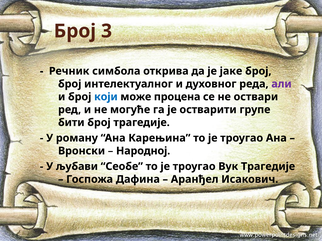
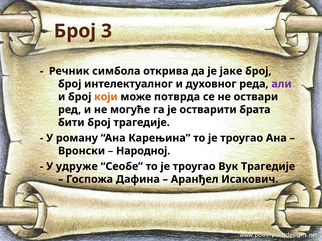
који colour: blue -> orange (106, 97)
процена: процена -> потврда (177, 97)
групе: групе -> брата (255, 110)
љубави: љубави -> удруже (77, 167)
